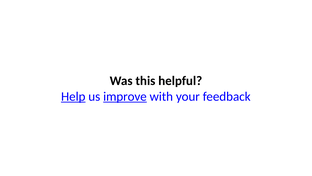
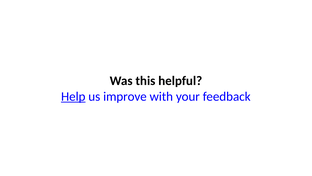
improve underline: present -> none (125, 96)
